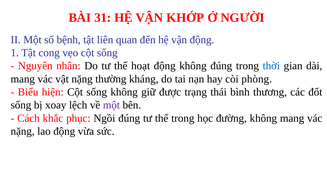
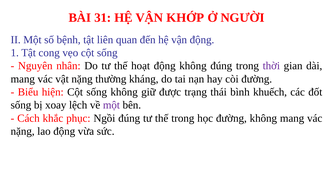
thời colour: blue -> purple (271, 66)
còi phòng: phòng -> đường (257, 79)
thương: thương -> khuếch (270, 92)
